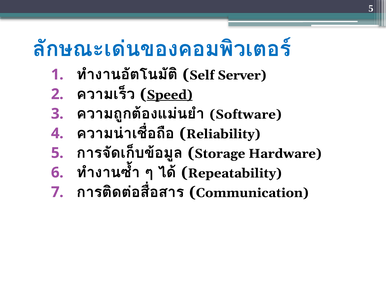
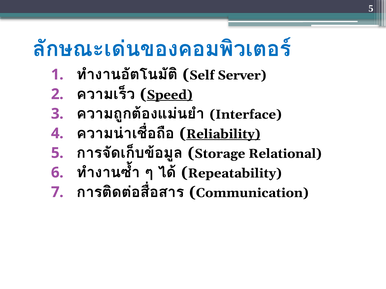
Software: Software -> Interface (246, 115)
Reliability underline: none -> present (223, 134)
Hardware: Hardware -> Relational (285, 154)
